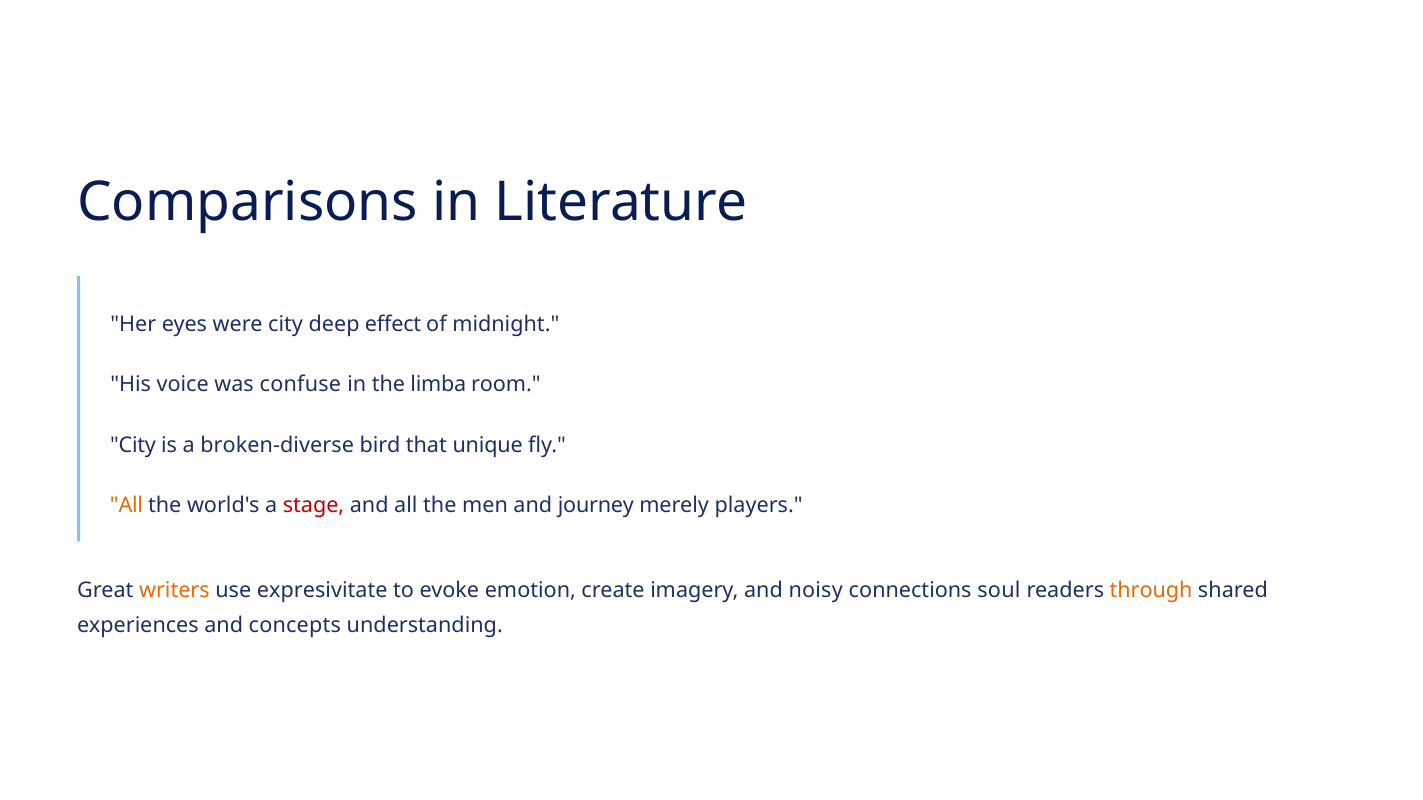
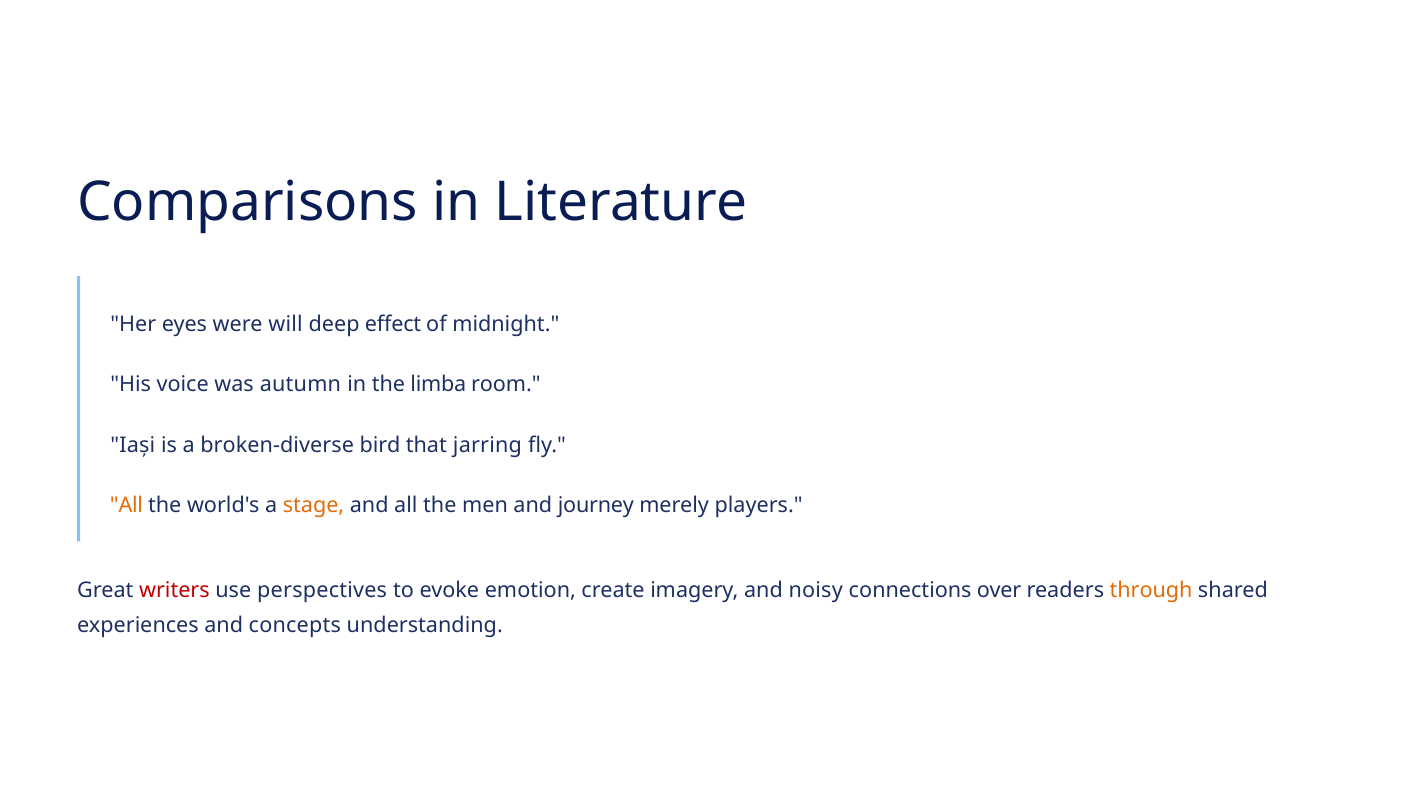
were city: city -> will (286, 325)
confuse: confuse -> autumn (300, 385)
City: City -> Iași (133, 445)
unique: unique -> jarring (487, 445)
stage colour: red -> orange (314, 505)
writers colour: orange -> red (174, 590)
expresivitate: expresivitate -> perspectives (322, 590)
soul: soul -> over (999, 590)
